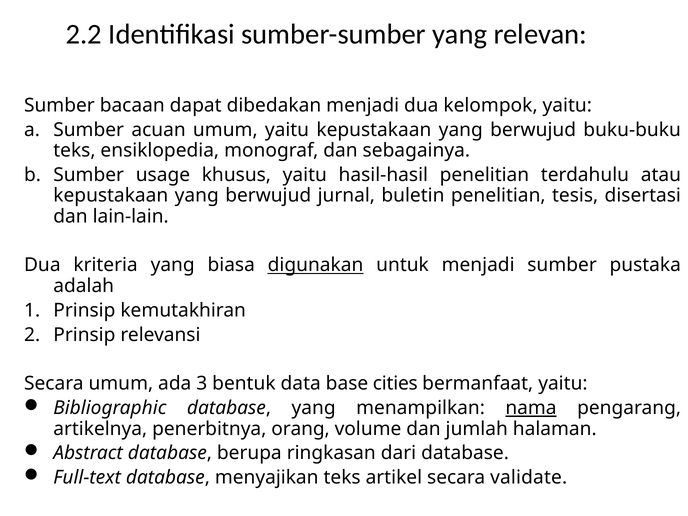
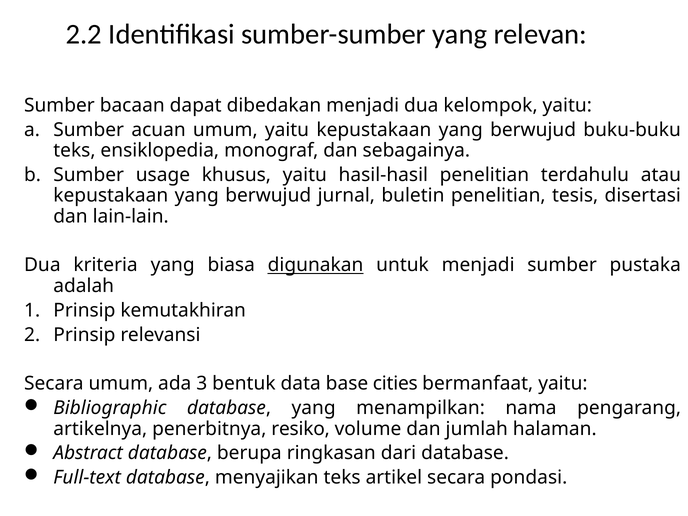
nama underline: present -> none (531, 408)
orang: orang -> resiko (301, 429)
validate: validate -> pondasi (529, 478)
